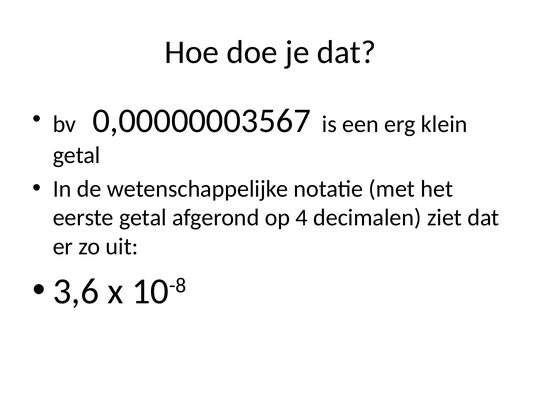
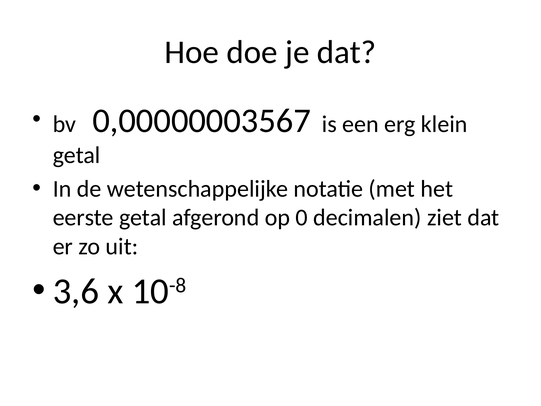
4: 4 -> 0 (302, 218)
